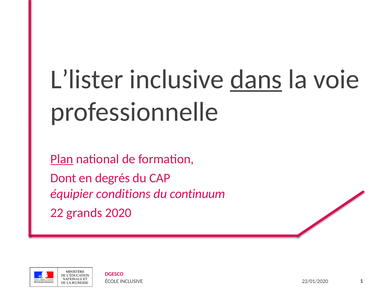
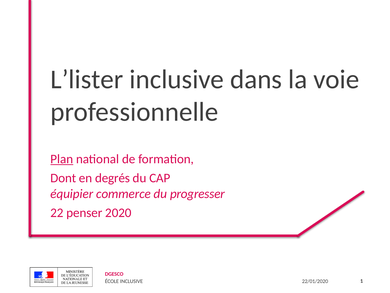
dans underline: present -> none (256, 79)
conditions: conditions -> commerce (124, 193)
continuum: continuum -> progresser (197, 193)
grands: grands -> penser (84, 212)
